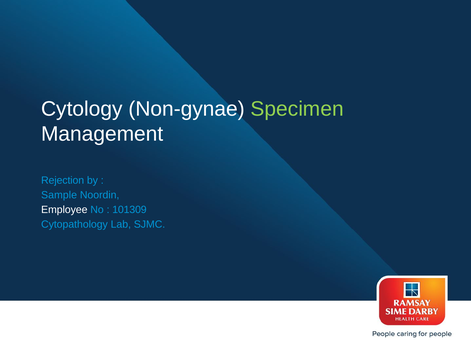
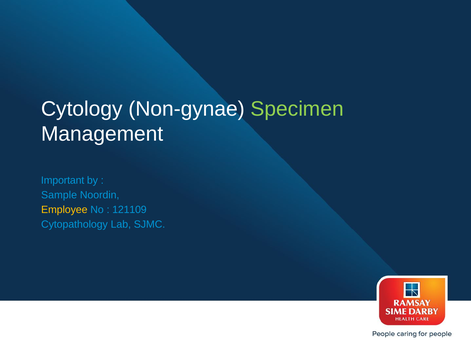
Rejection: Rejection -> Important (63, 181)
Employee colour: white -> yellow (64, 210)
101309: 101309 -> 121109 (129, 210)
